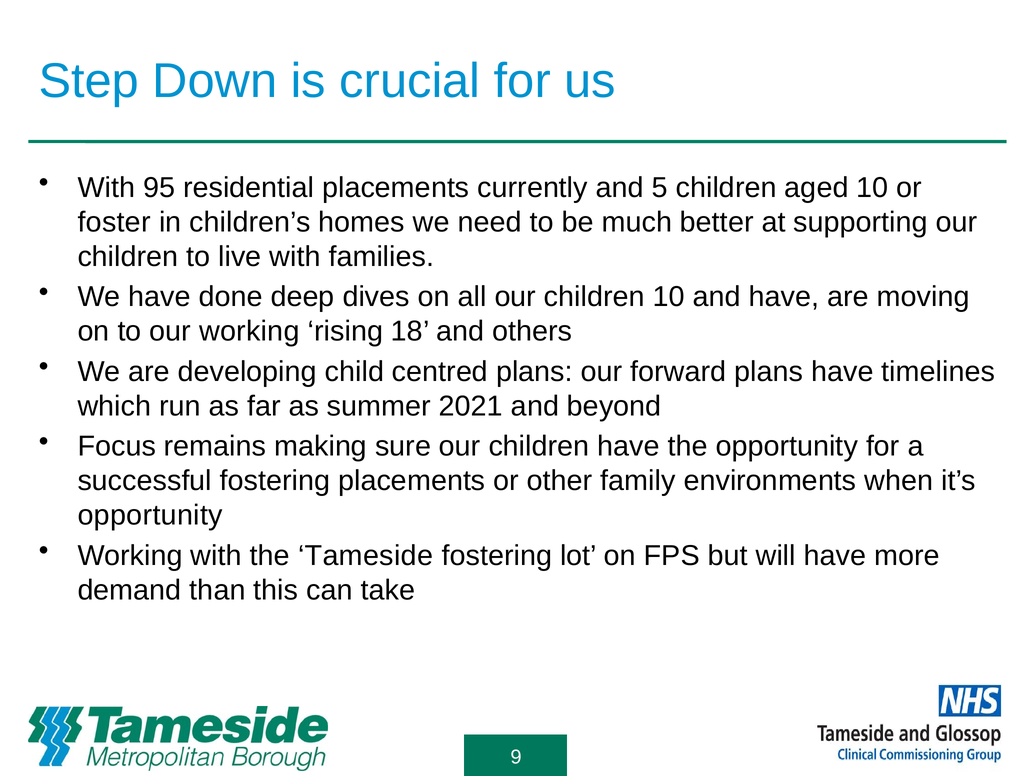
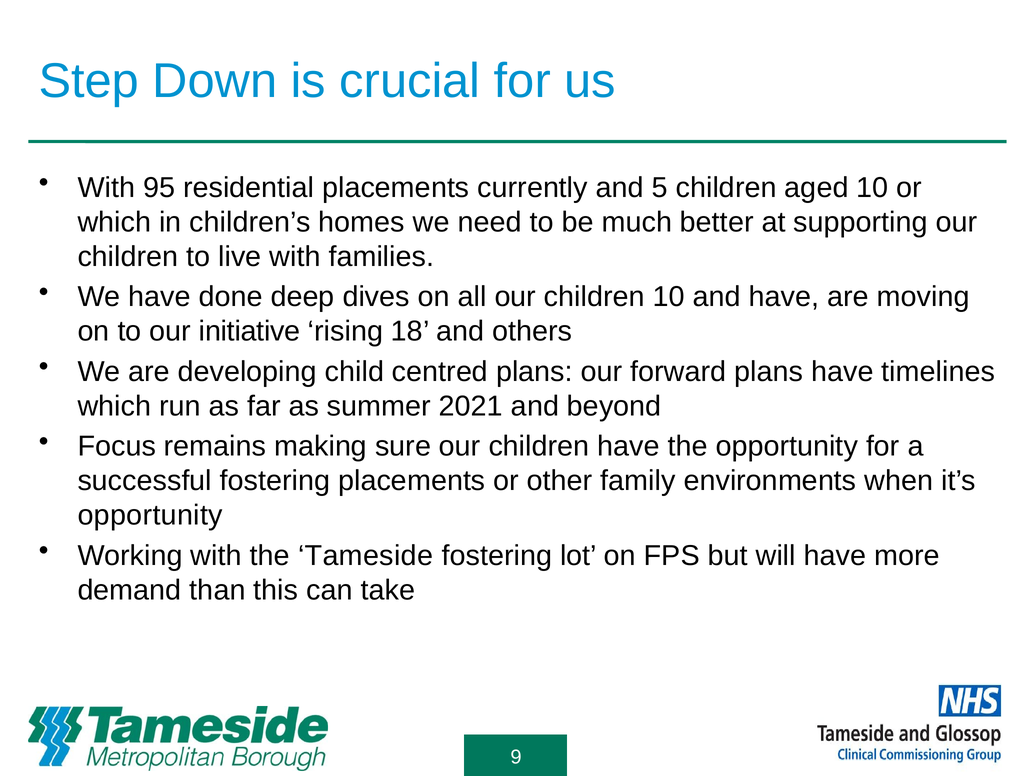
foster: foster -> which (114, 222)
our working: working -> initiative (250, 331)
